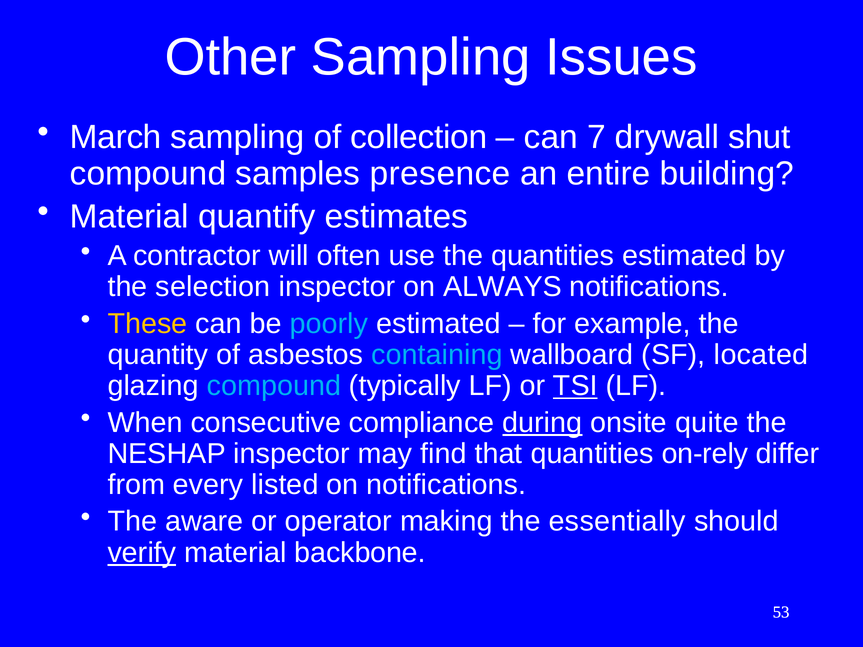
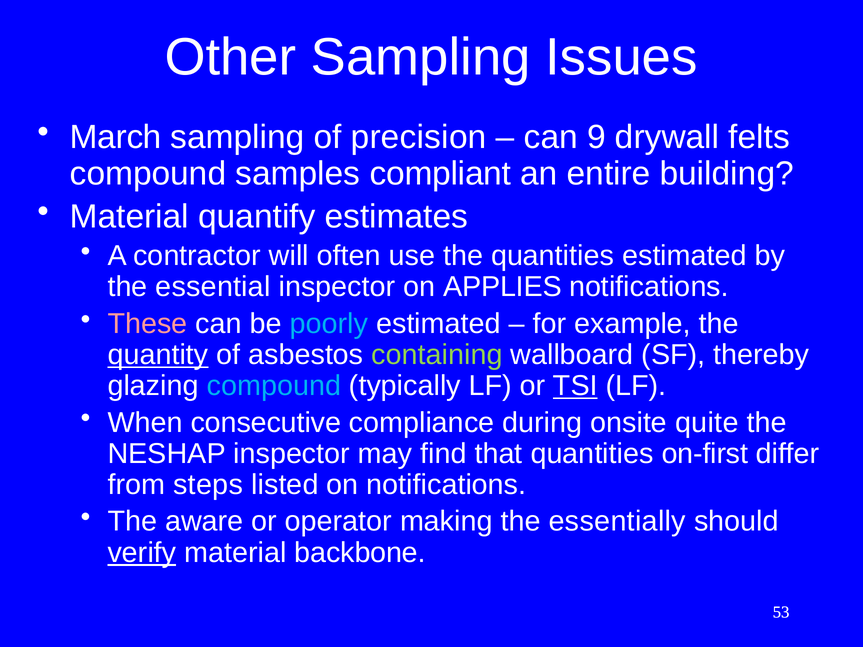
collection: collection -> precision (419, 137)
7: 7 -> 9 (596, 137)
shut: shut -> felts (759, 137)
presence: presence -> compliant (440, 174)
selection: selection -> essential (213, 287)
ALWAYS: ALWAYS -> APPLIES (502, 287)
These colour: yellow -> pink (148, 324)
quantity underline: none -> present (158, 355)
containing colour: light blue -> light green (437, 355)
located: located -> thereby (761, 355)
during underline: present -> none (542, 423)
on-rely: on-rely -> on-first (705, 454)
every: every -> steps (208, 485)
